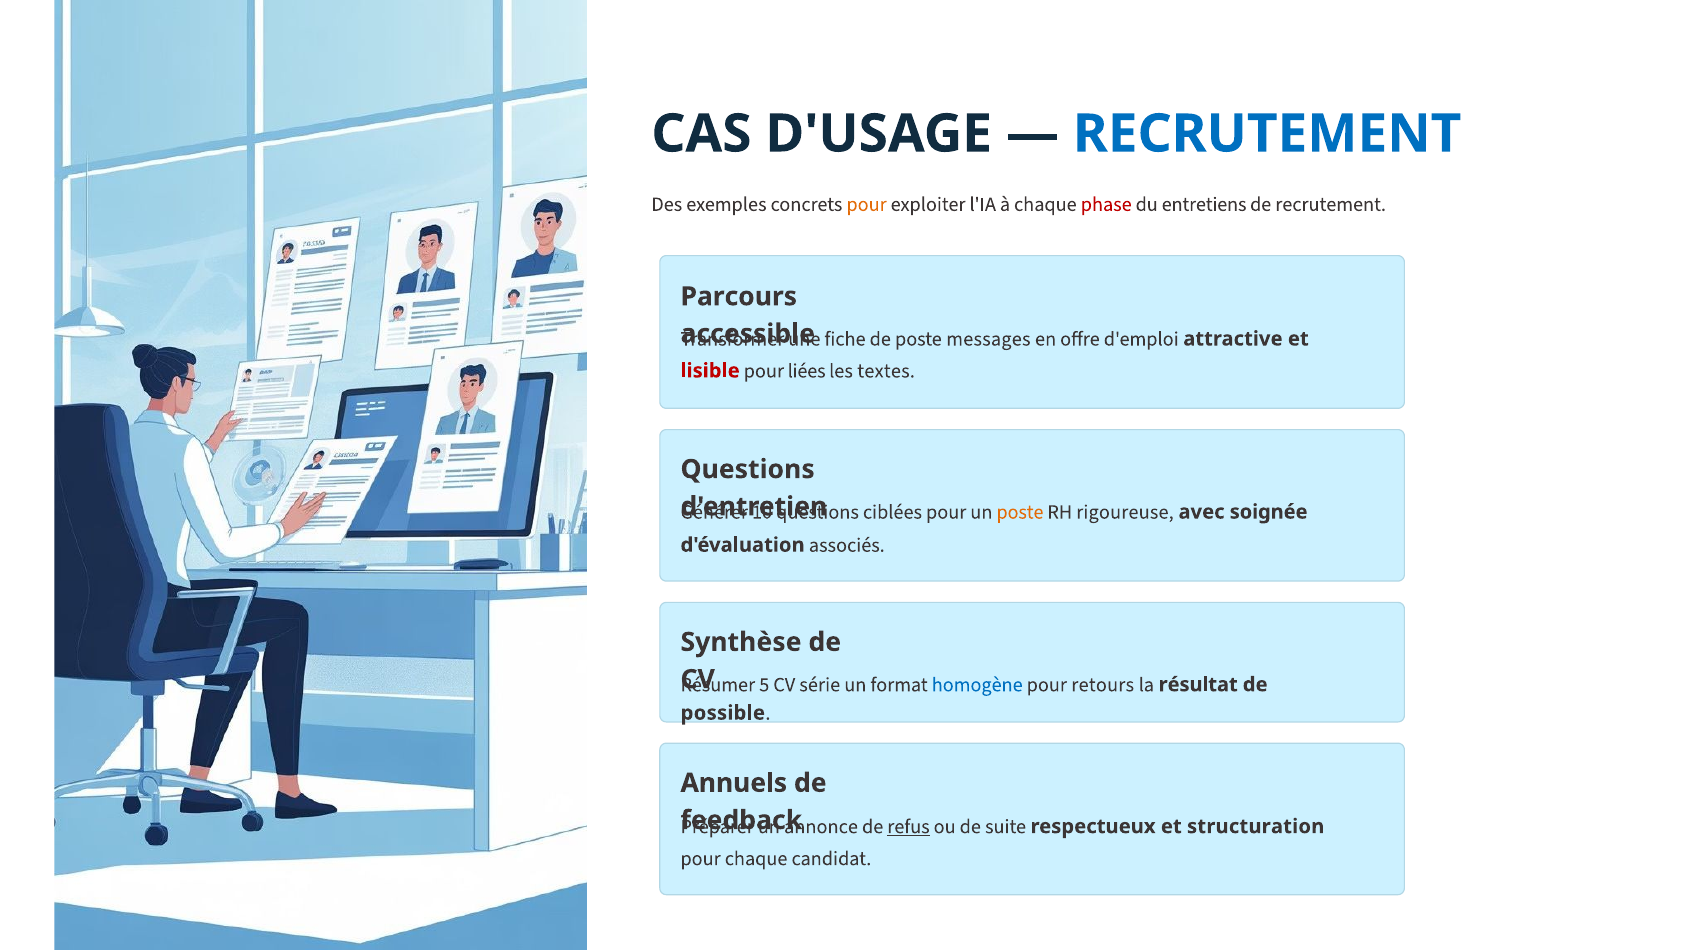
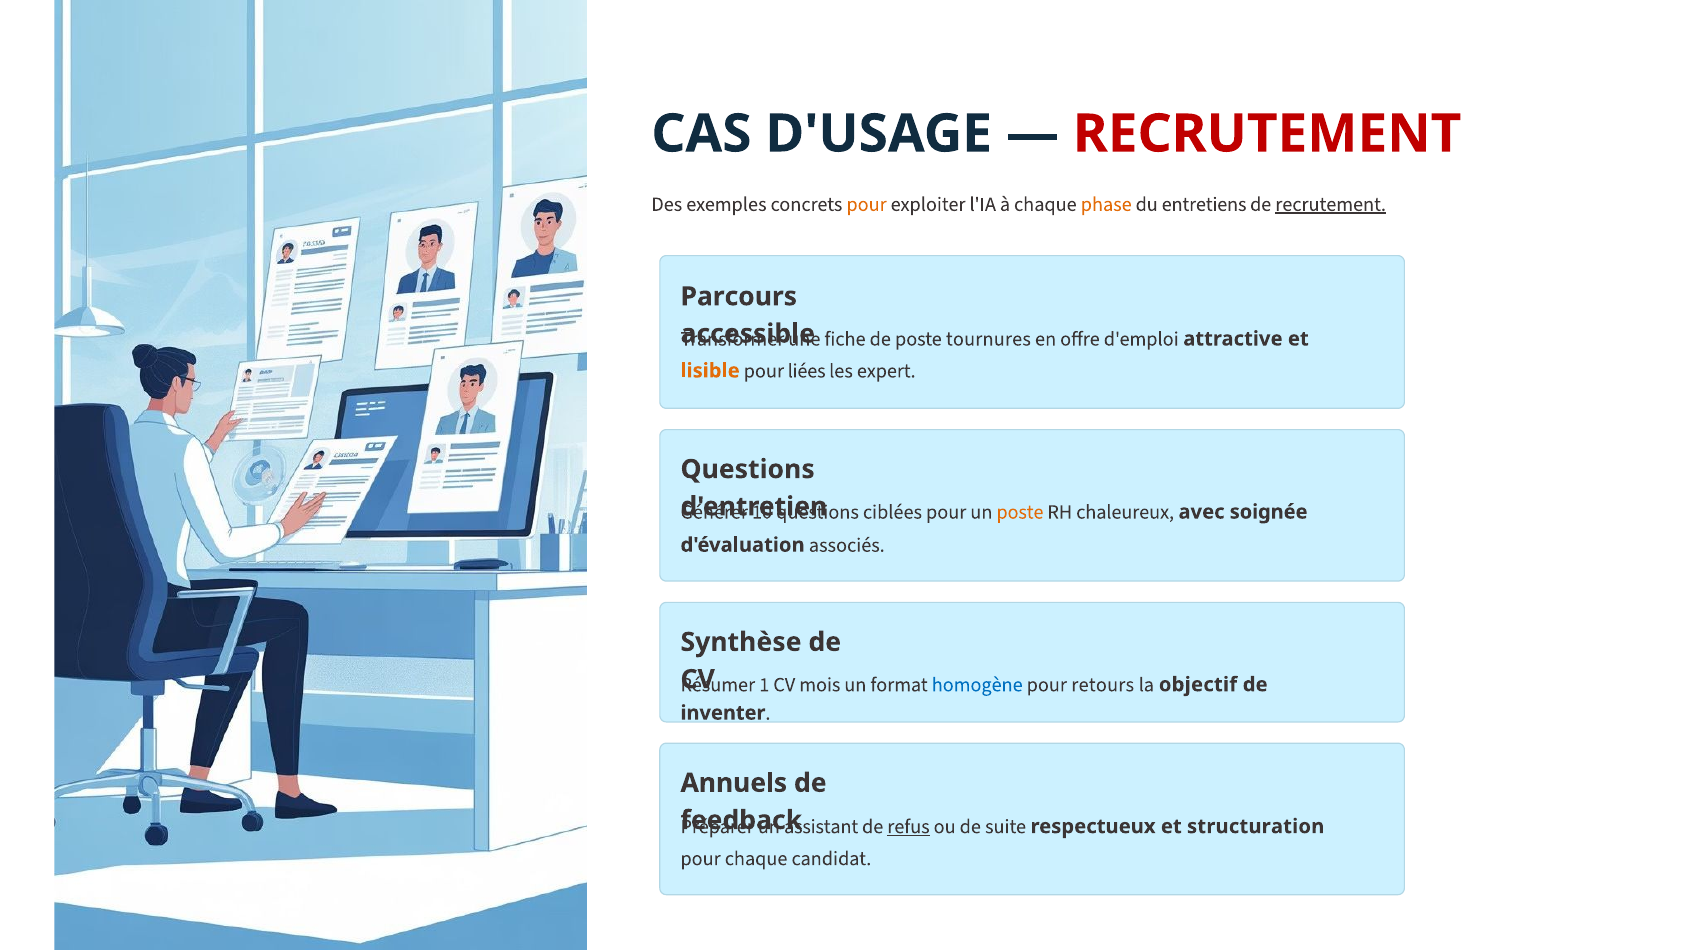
RECRUTEMENT colour: blue -> red (1267, 134)
phase colour: red -> orange (1106, 204)
recrutement underline: none -> present (1331, 204)
messages: messages -> tournures (988, 339)
lisible colour: red -> orange (710, 371)
textes: textes -> expert (886, 371)
rigoureuse: rigoureuse -> chaleureux (1125, 512)
5: 5 -> 1 (764, 685)
série: série -> mois (820, 685)
résultat: résultat -> objectif (1198, 685)
possible: possible -> inventer (723, 713)
annonce: annonce -> assistant (821, 827)
